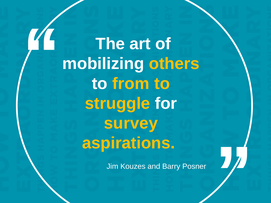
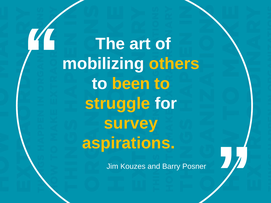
from: from -> been (131, 84)
